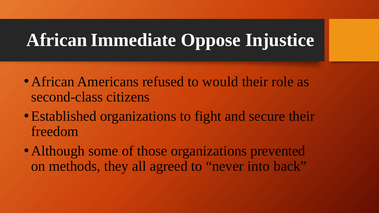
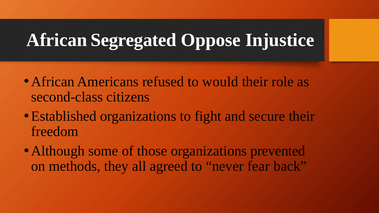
Immediate: Immediate -> Segregated (134, 40)
into: into -> fear (259, 166)
